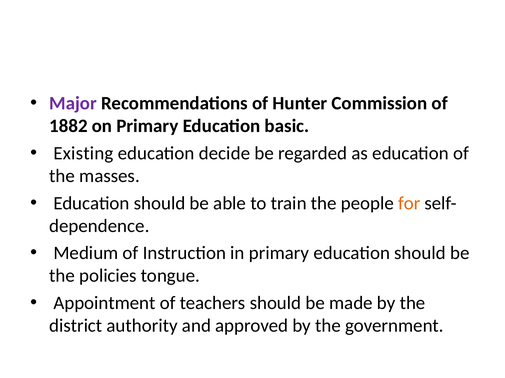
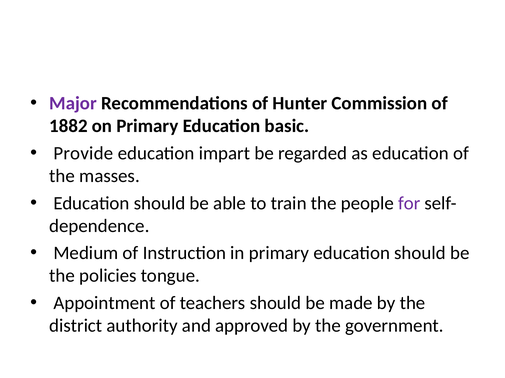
Existing: Existing -> Provide (83, 154)
decide: decide -> impart (224, 154)
for colour: orange -> purple (409, 204)
